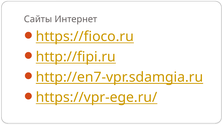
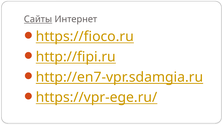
Сайты underline: none -> present (38, 19)
